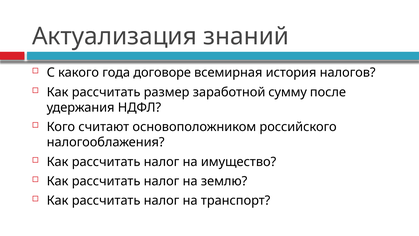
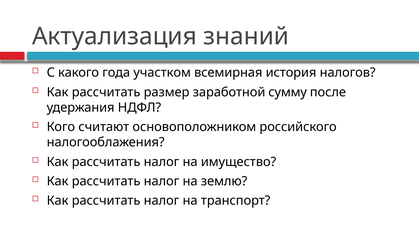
договоре: договоре -> участком (162, 73)
